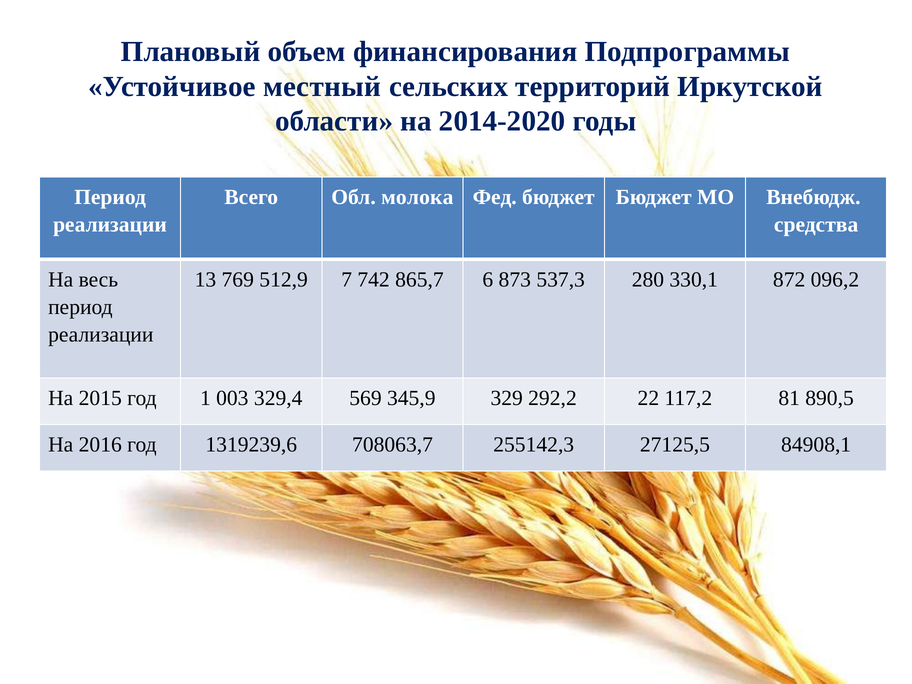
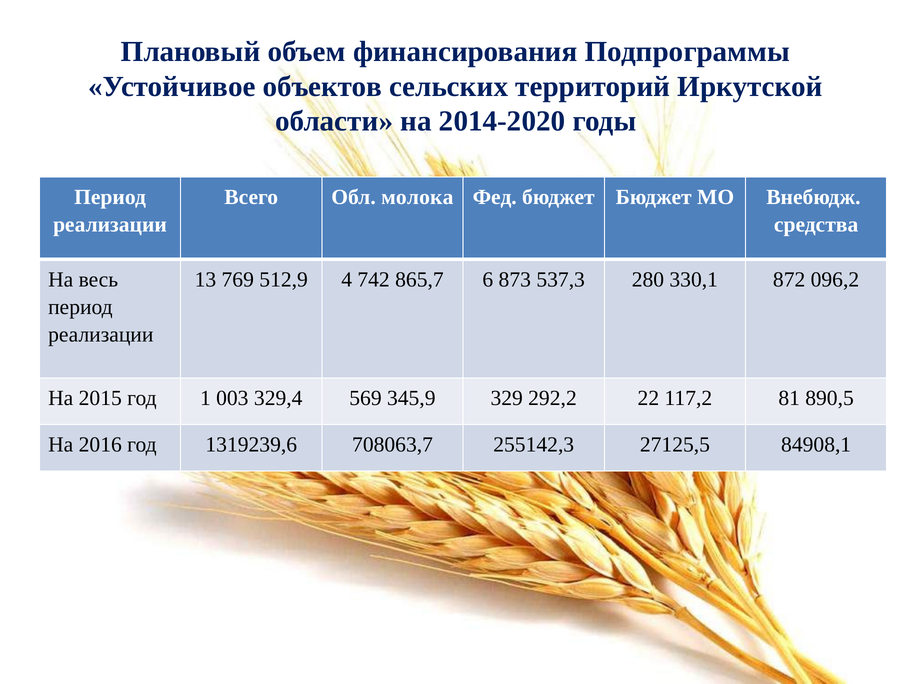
местный: местный -> объектов (322, 86)
7: 7 -> 4 (347, 280)
